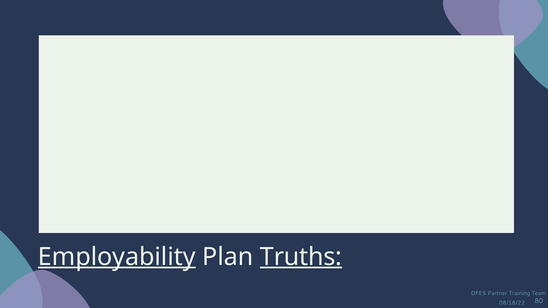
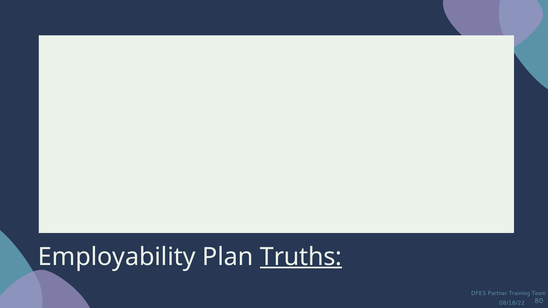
Employability underline: present -> none (117, 257)
